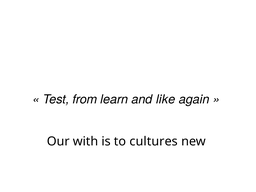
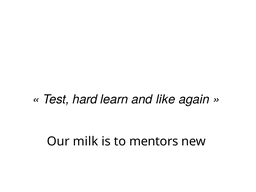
from: from -> hard (85, 99)
with: with -> milk (86, 141)
cultures: cultures -> mentors (154, 141)
